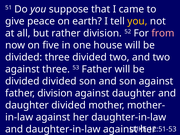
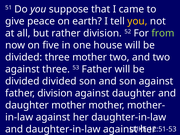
from colour: pink -> light green (163, 33)
three divided: divided -> mother (90, 57)
daughter divided: divided -> mother (69, 105)
